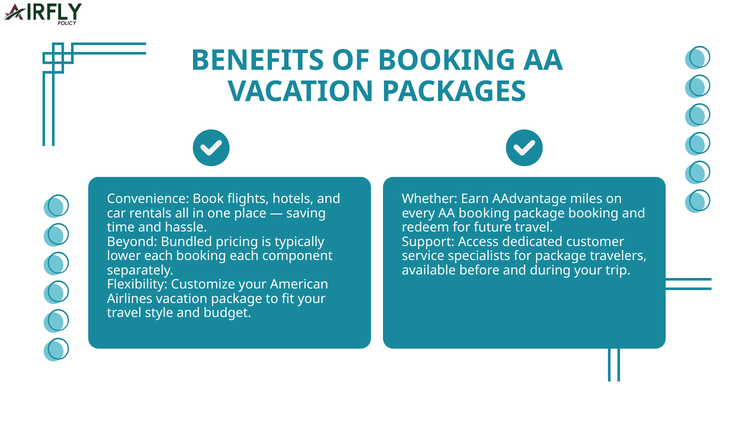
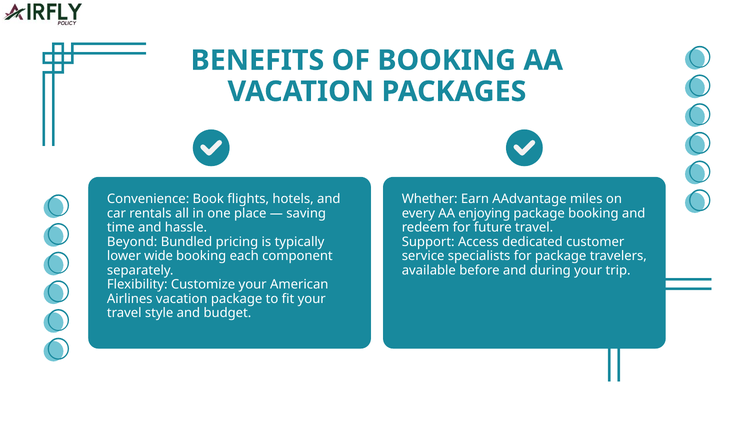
AA booking: booking -> enjoying (484, 213)
lower each: each -> wide (159, 256)
